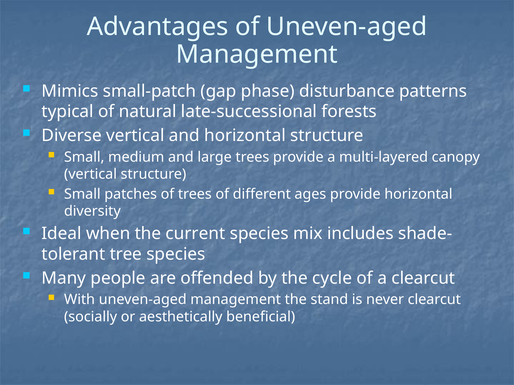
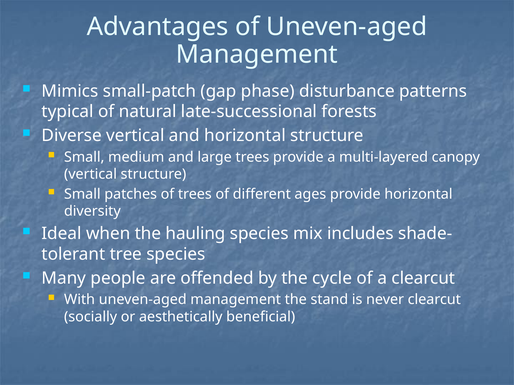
current: current -> hauling (196, 234)
